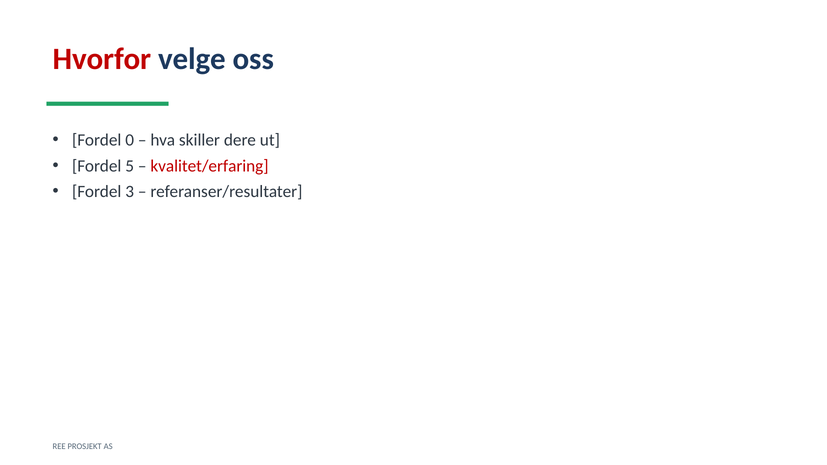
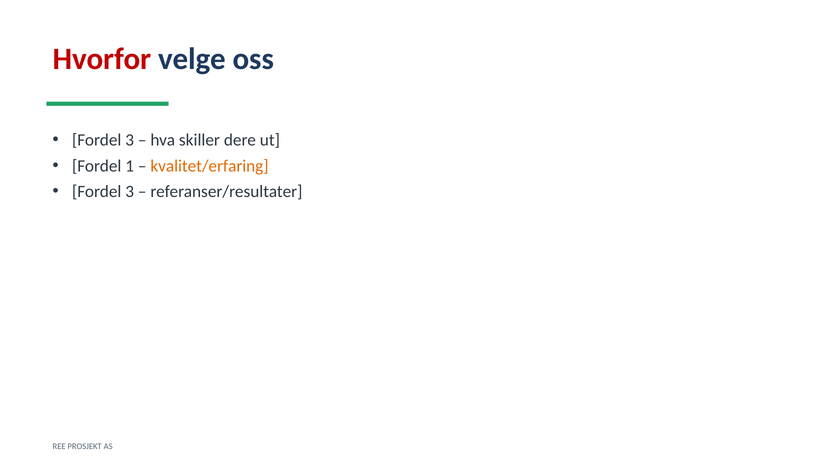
0: 0 -> 3 (130, 140)
5: 5 -> 1 (130, 166)
kvalitet/erfaring colour: red -> orange (210, 166)
